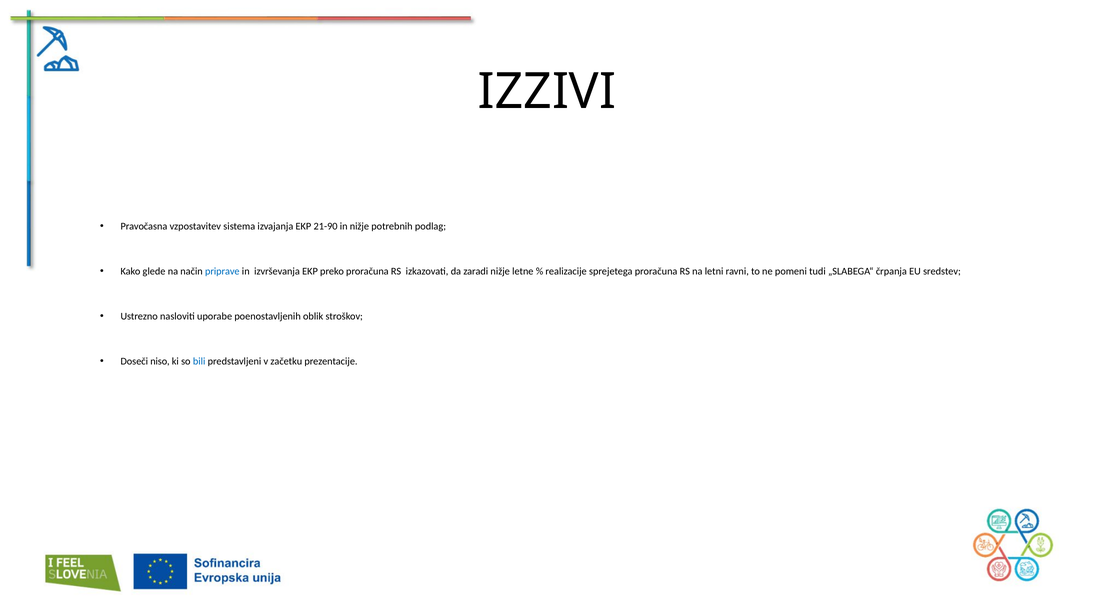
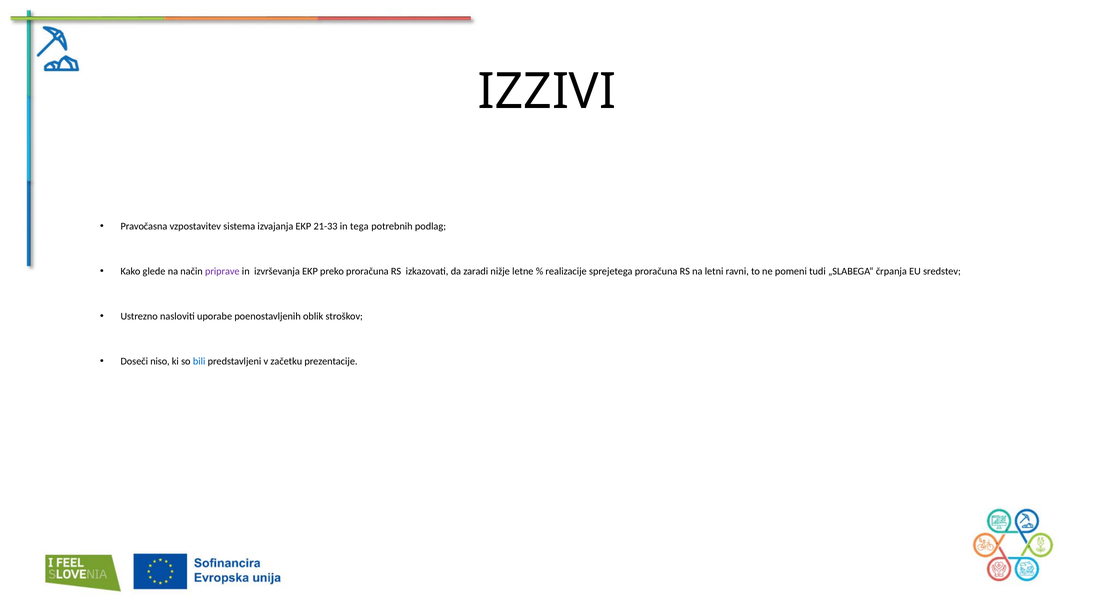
21-90: 21-90 -> 21-33 (326, 227)
in nižje: nižje -> tega (359, 227)
priprave colour: blue -> purple (222, 272)
